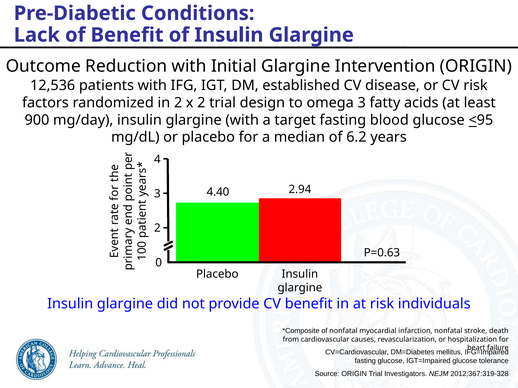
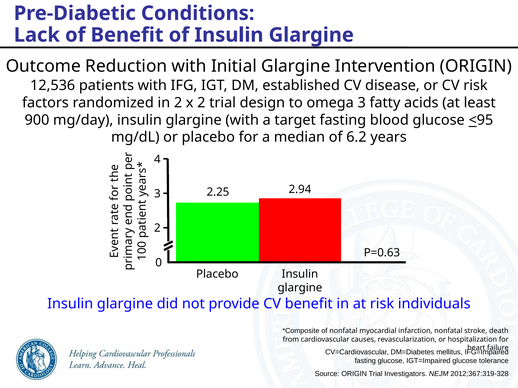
4.40: 4.40 -> 2.25 (218, 192)
